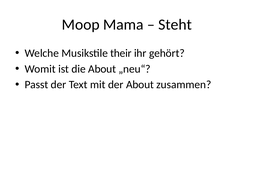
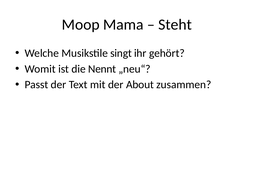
their: their -> singt (121, 53)
die About: About -> Nennt (102, 69)
